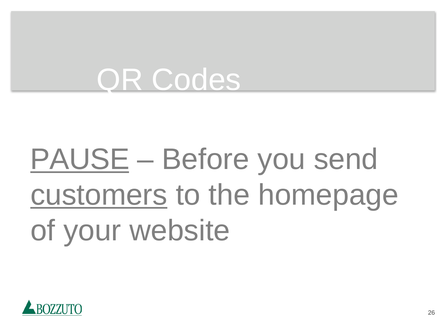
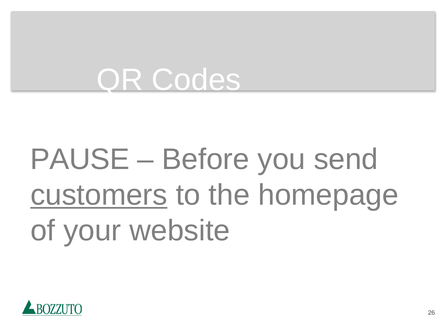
PAUSE underline: present -> none (80, 160)
